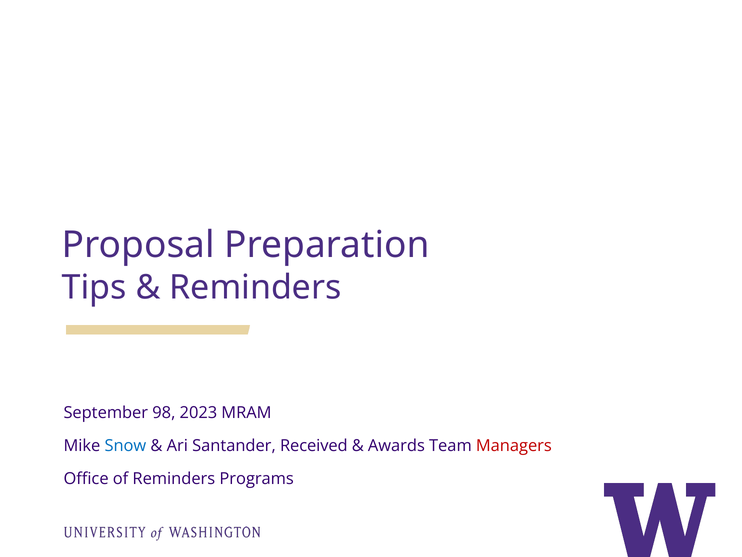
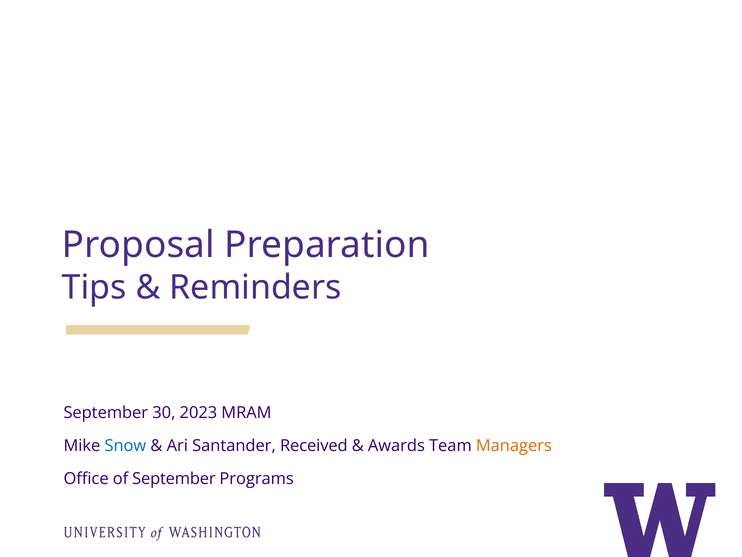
98: 98 -> 30 (164, 412)
Managers colour: red -> orange (514, 445)
of Reminders: Reminders -> September (174, 478)
